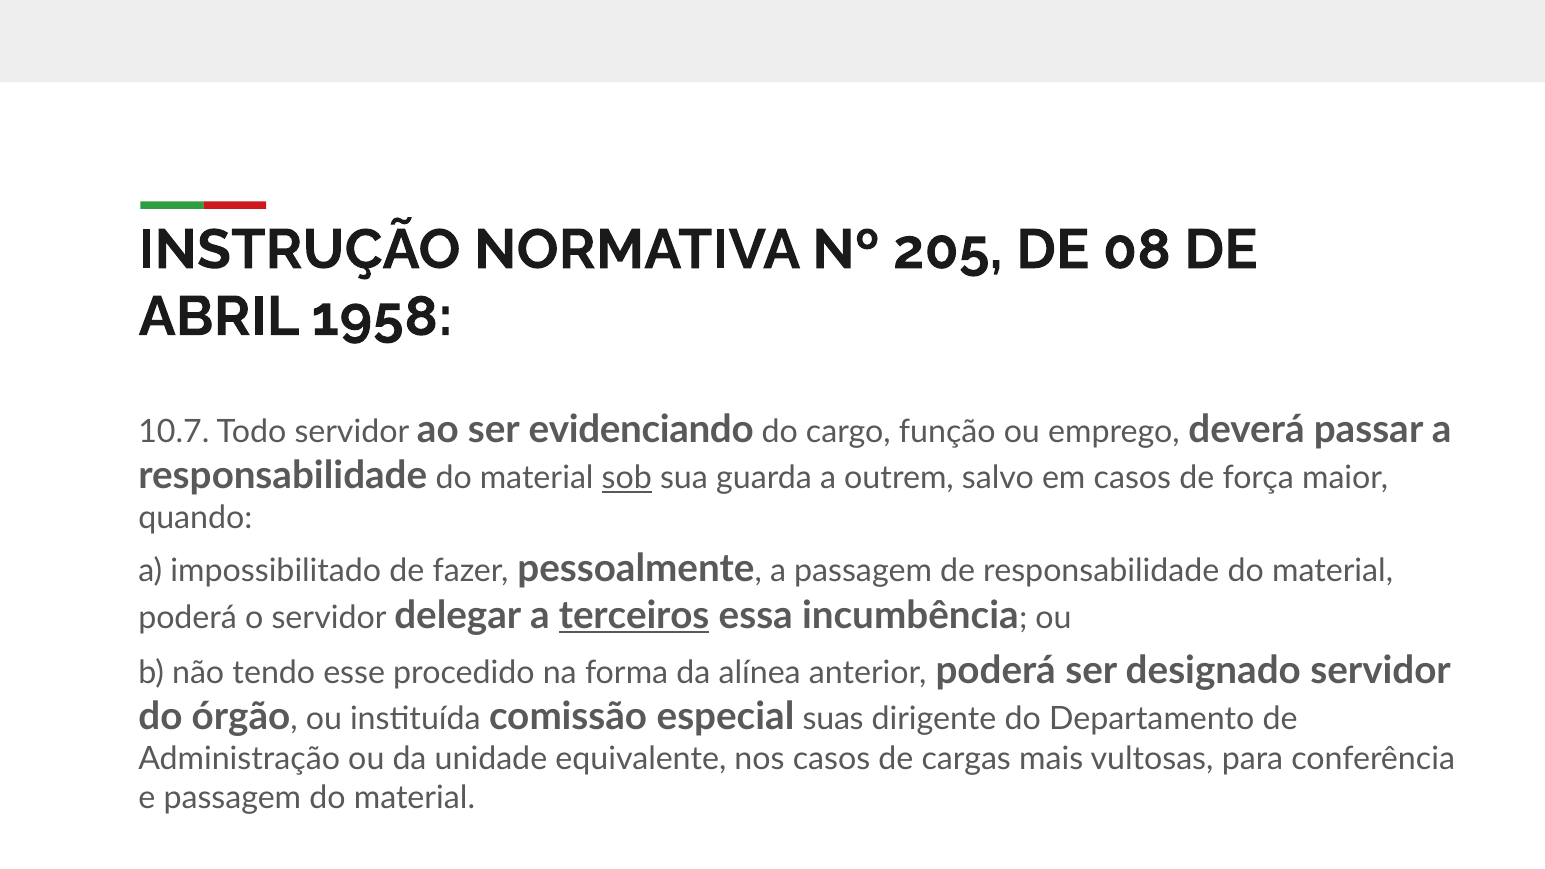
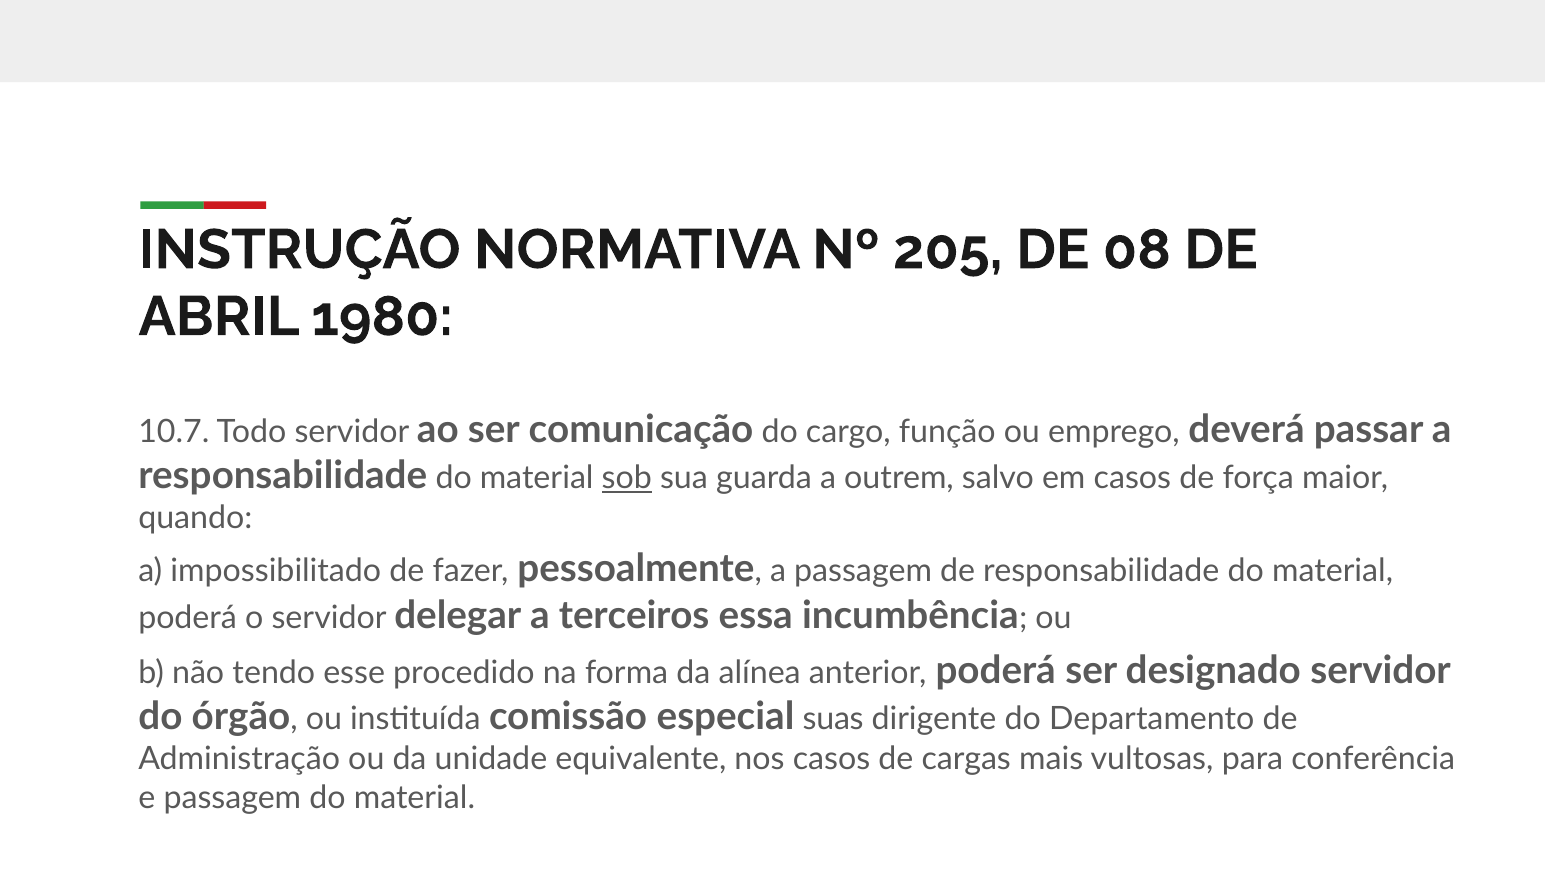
1958: 1958 -> 1980 (382, 317)
evidenciando: evidenciando -> comunicação (641, 429)
terceiros underline: present -> none (634, 616)
